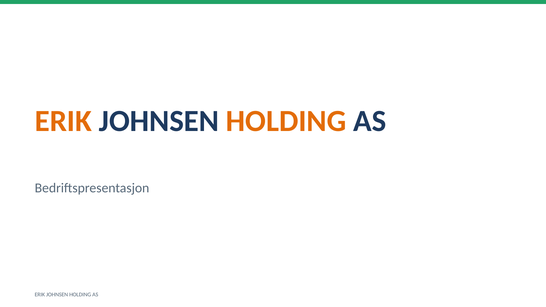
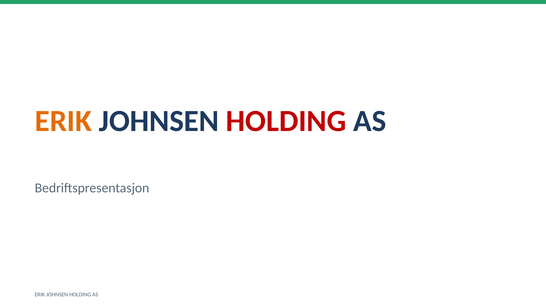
HOLDING colour: orange -> red (286, 121)
